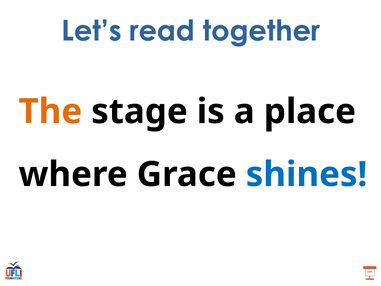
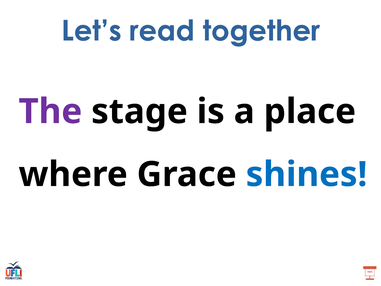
The colour: orange -> purple (50, 111)
